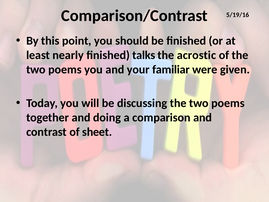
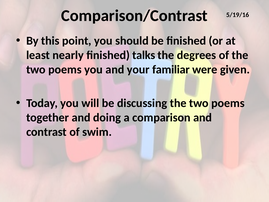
acrostic: acrostic -> degrees (196, 55)
sheet: sheet -> swim (97, 132)
